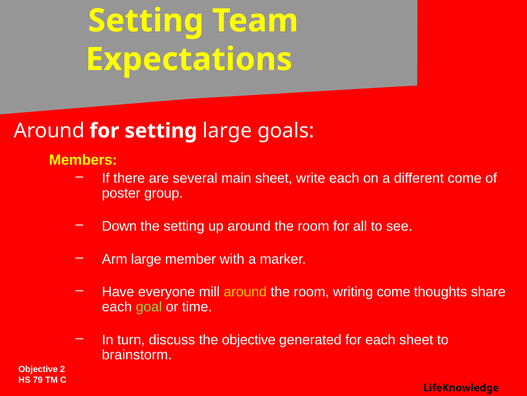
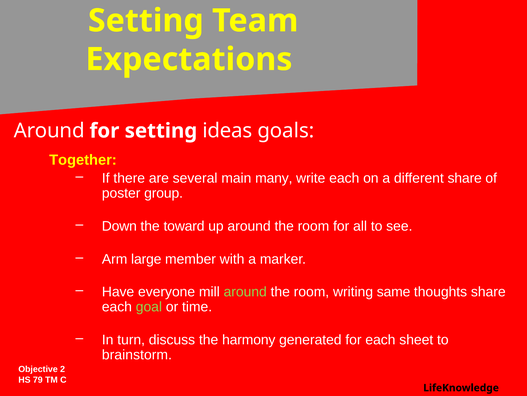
setting large: large -> ideas (227, 131)
Members: Members -> Together (83, 160)
main sheet: sheet -> many (274, 178)
different come: come -> share (465, 178)
the setting: setting -> toward (184, 226)
around colour: yellow -> light green (245, 291)
writing come: come -> same (394, 291)
the objective: objective -> harmony (249, 339)
